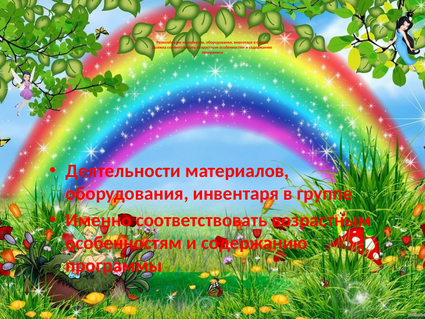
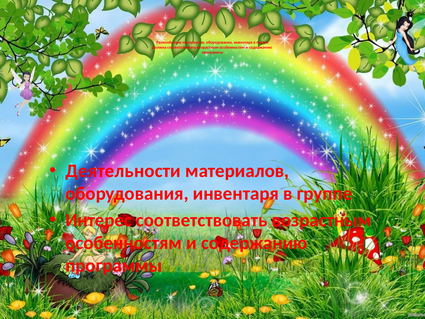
Именно: Именно -> Интерес (99, 220)
